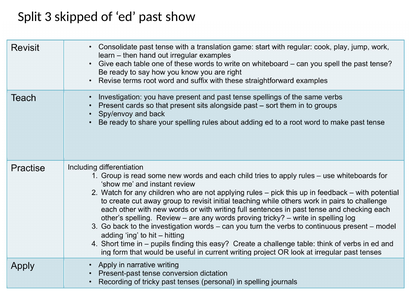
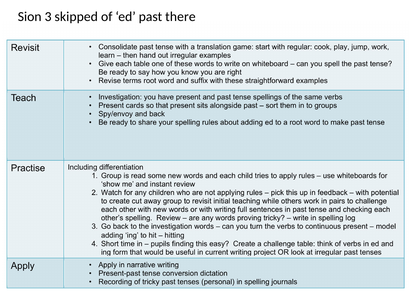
Split: Split -> Sion (30, 17)
show: show -> there (180, 17)
